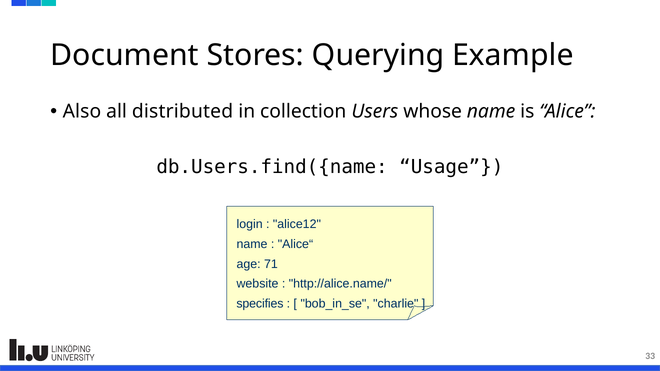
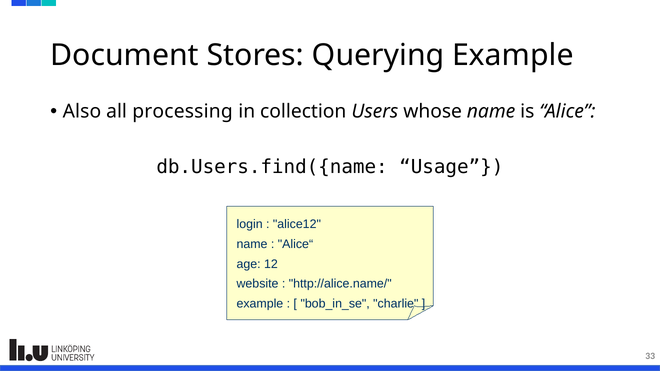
distributed: distributed -> processing (183, 112)
71: 71 -> 12 (271, 264)
specifies: specifies -> example (260, 304)
